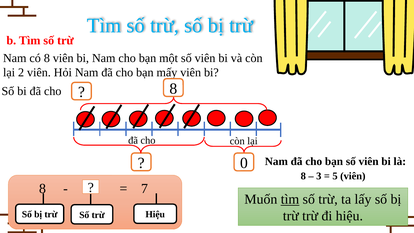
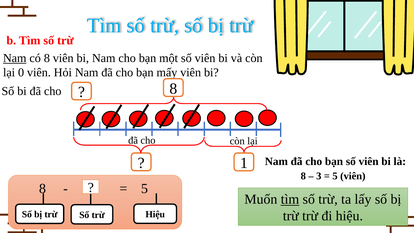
Nam underline: none -> present (15, 58)
2: 2 -> 0 (21, 73)
0: 0 -> 1 (244, 163)
7: 7 -> 5 (145, 189)
